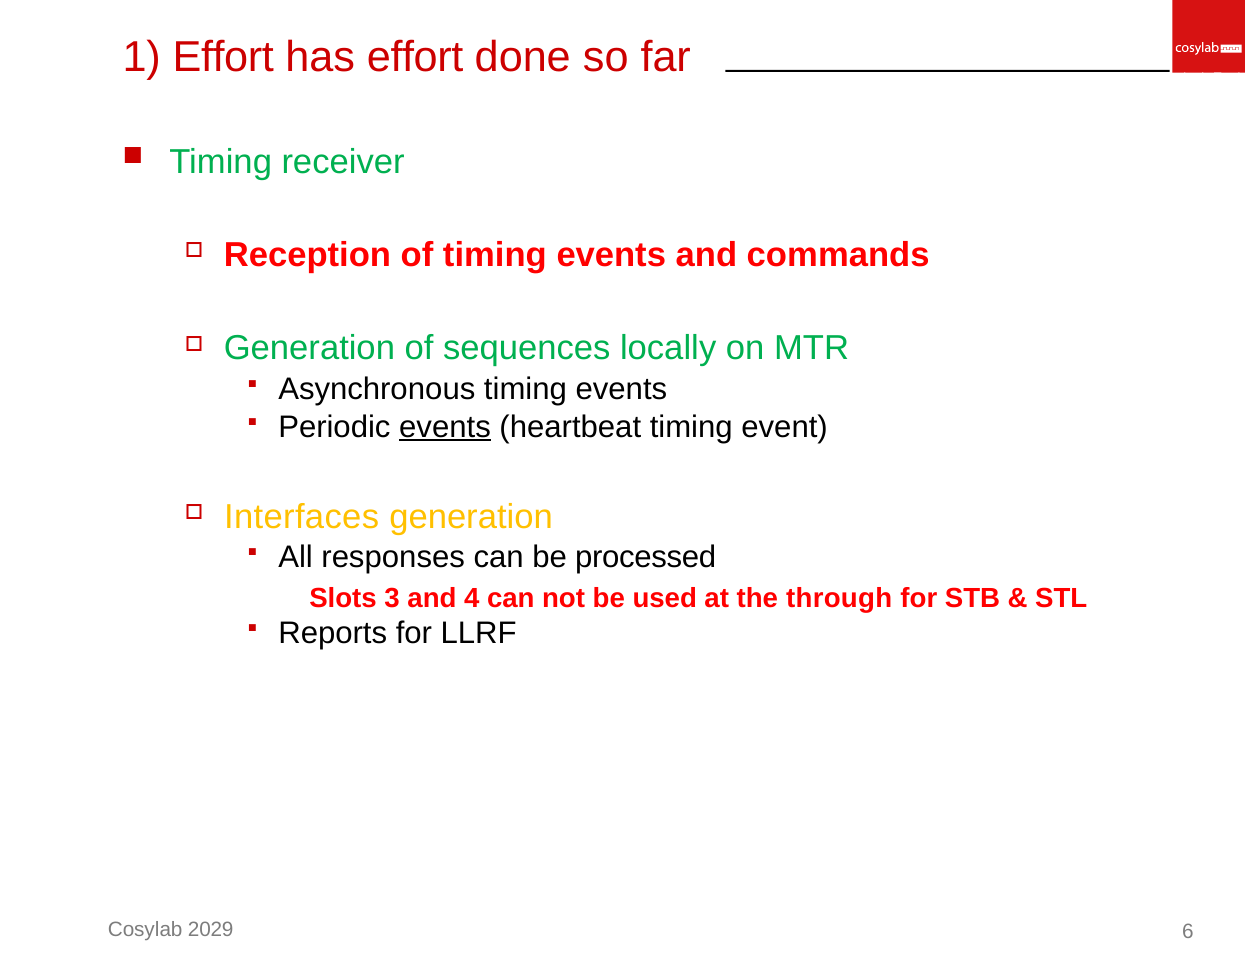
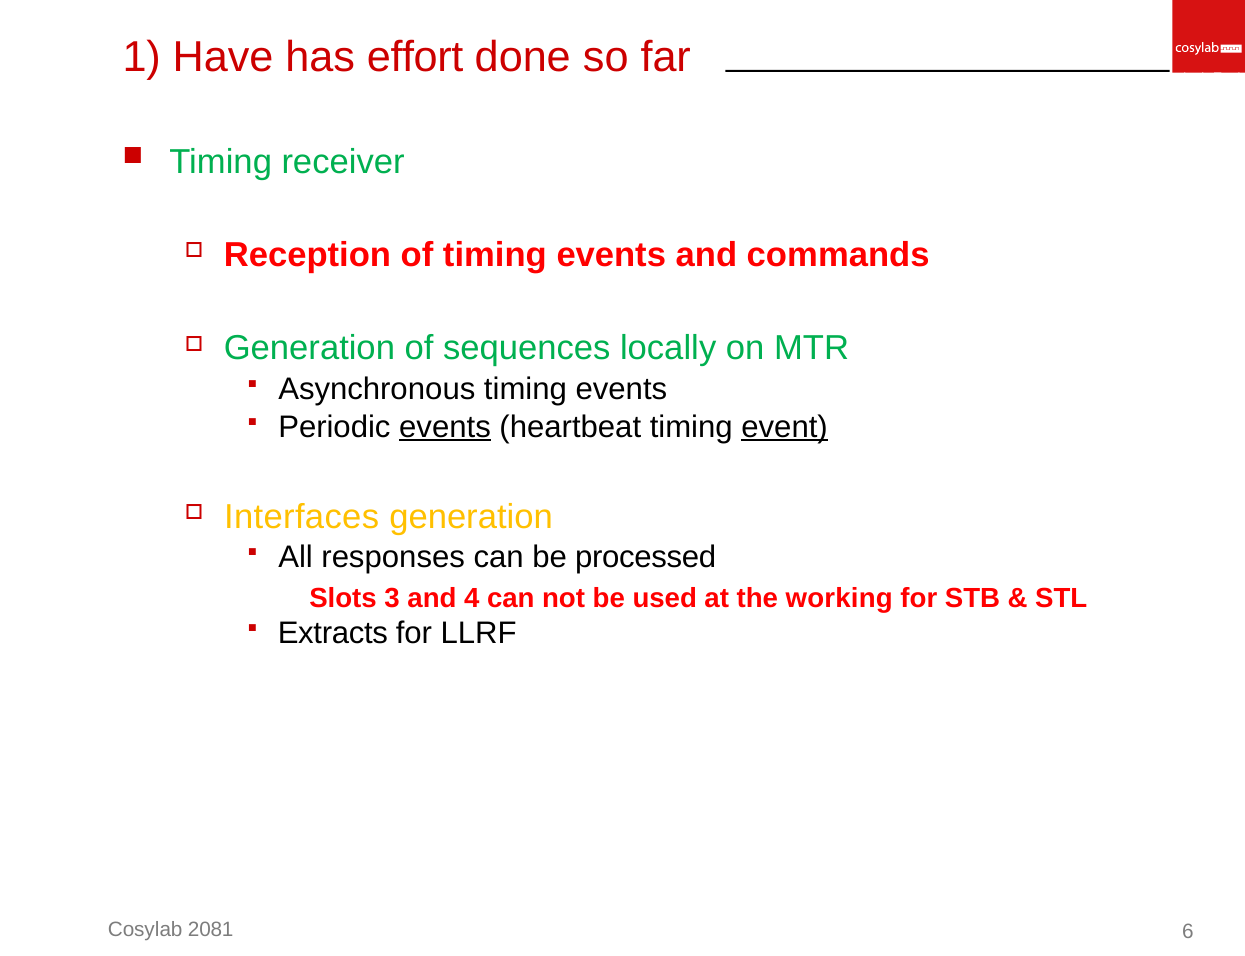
1 Effort: Effort -> Have (223, 57)
event underline: none -> present (785, 427)
through: through -> working (839, 598)
Reports: Reports -> Extracts (333, 634)
2029: 2029 -> 2081 (211, 930)
